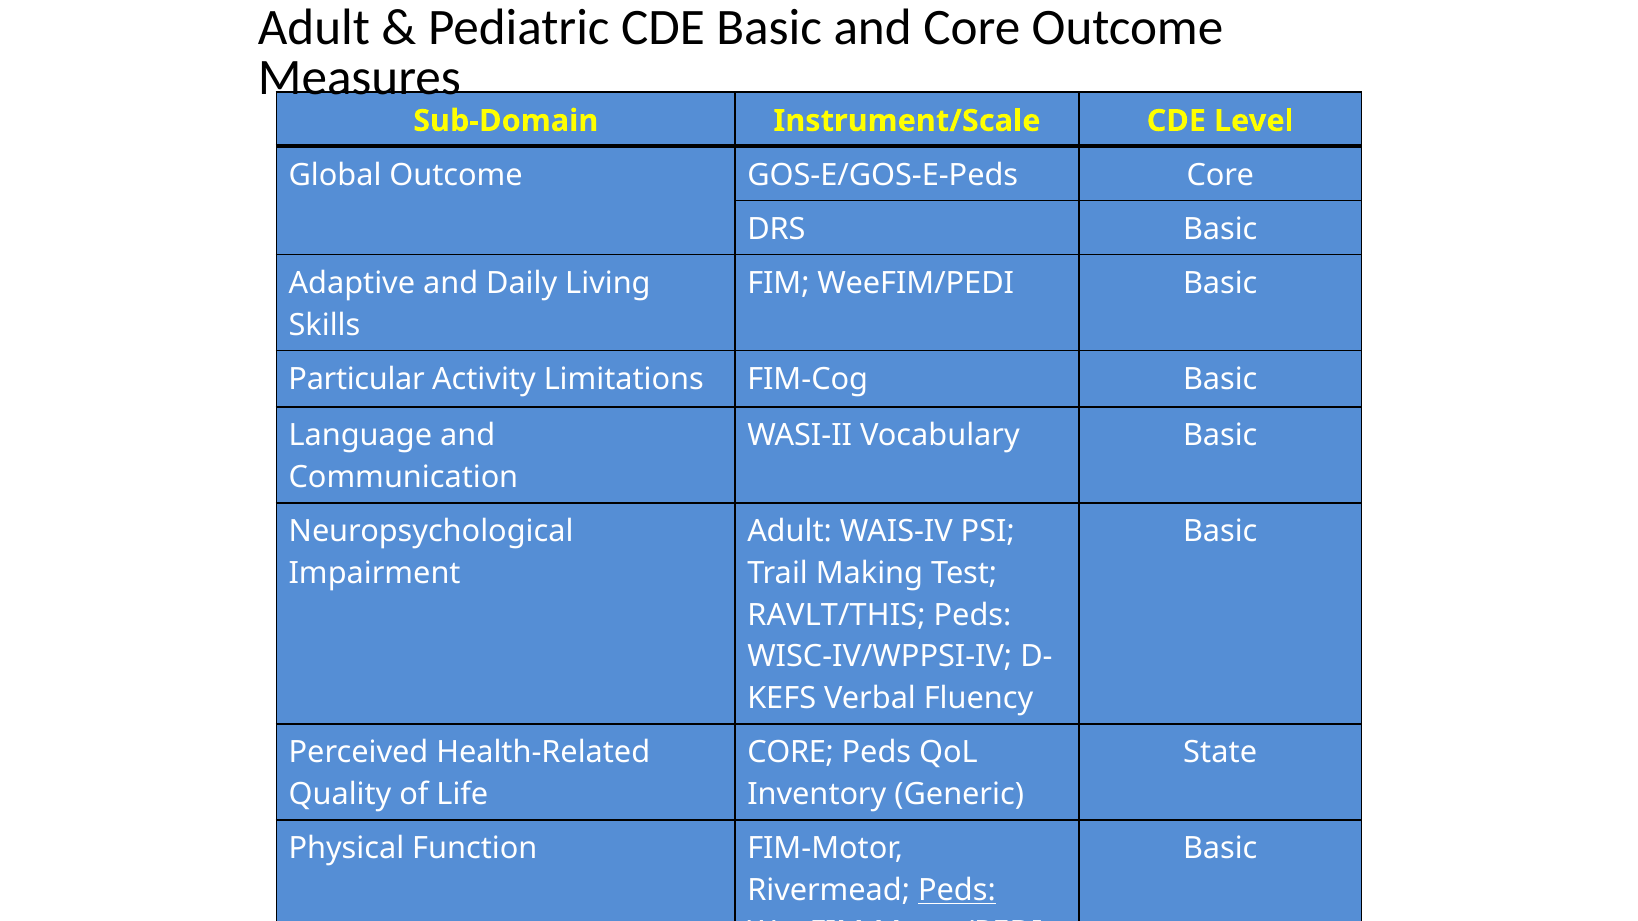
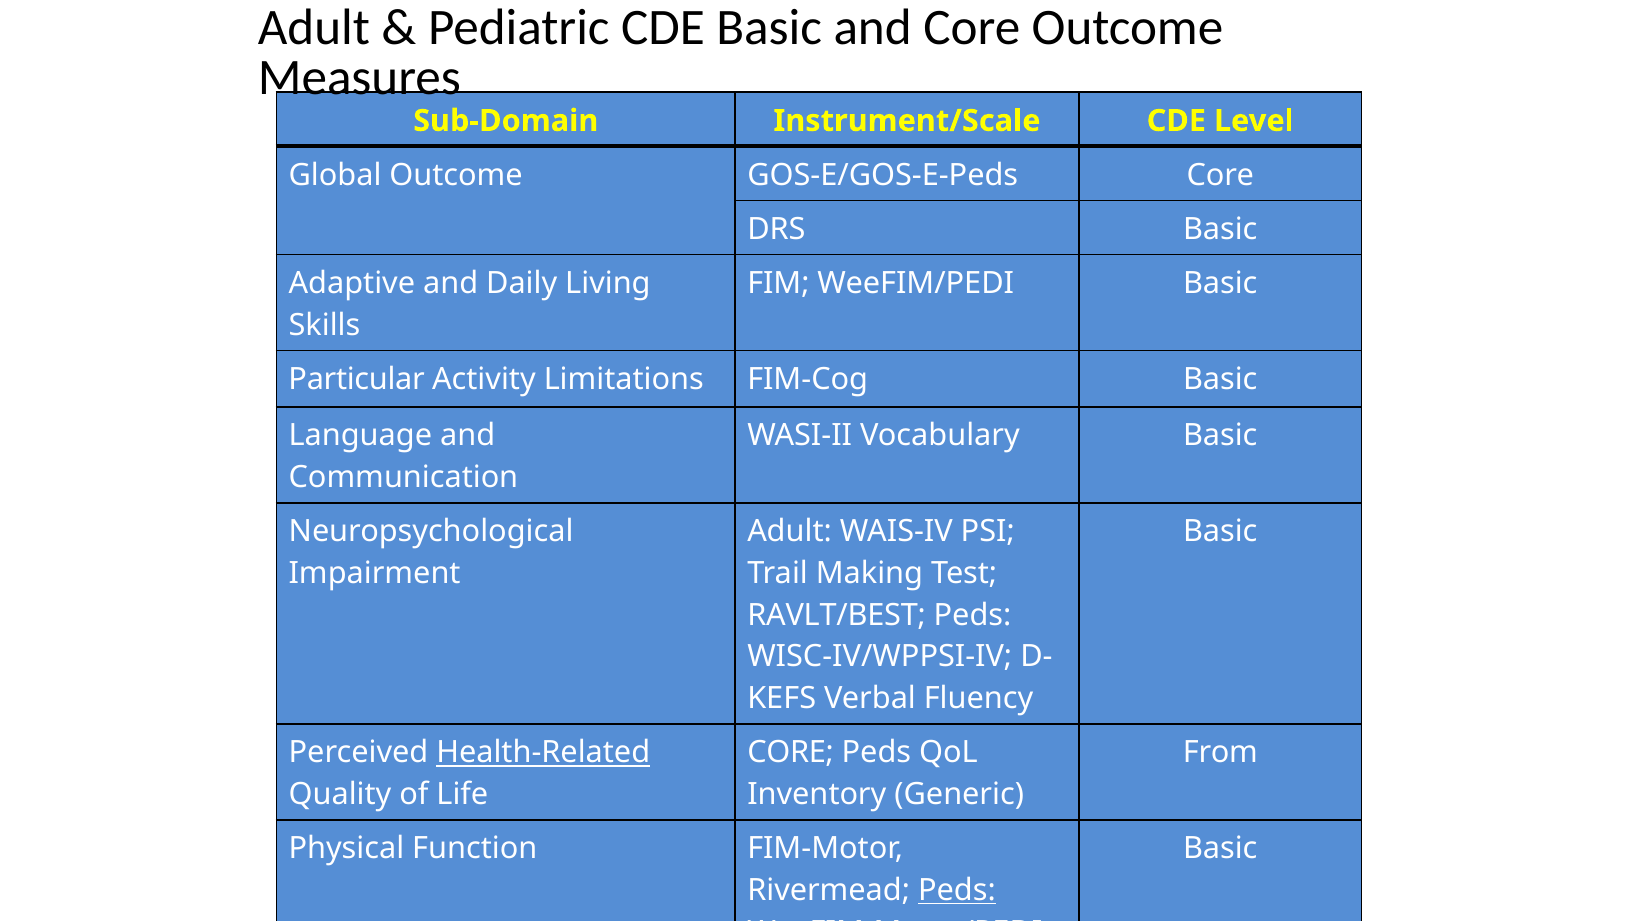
RAVLT/THIS: RAVLT/THIS -> RAVLT/BEST (837, 615)
Health-Related underline: none -> present (543, 753)
State: State -> From (1220, 753)
